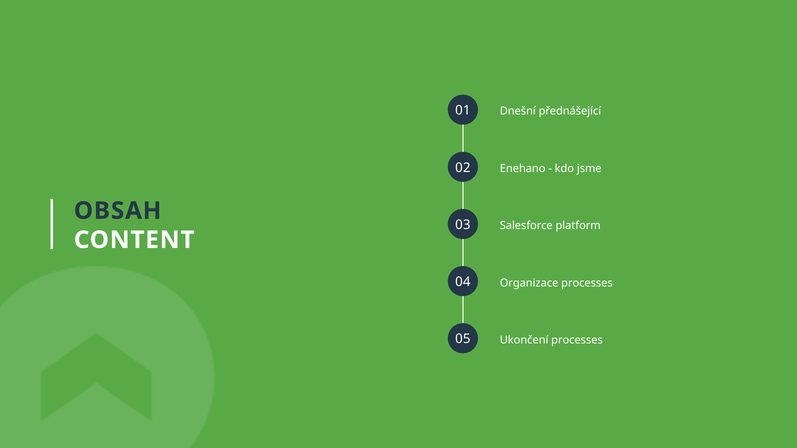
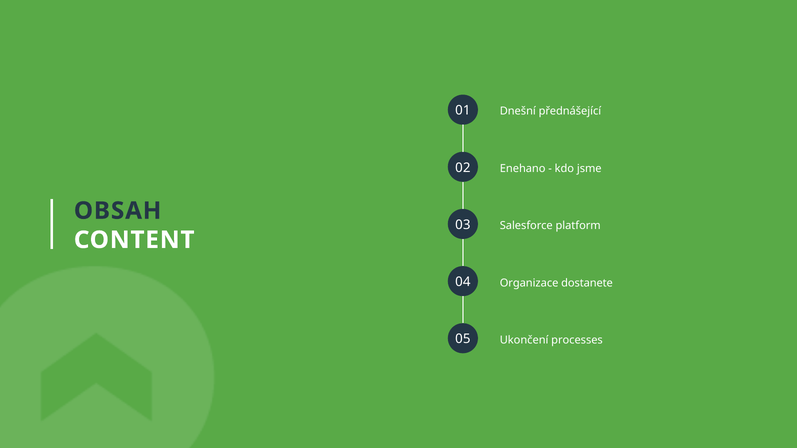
Organizace processes: processes -> dostanete (587, 283)
